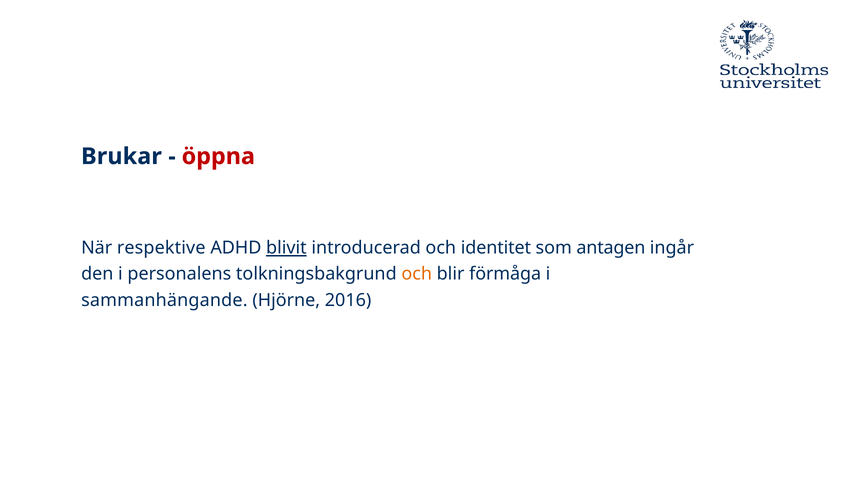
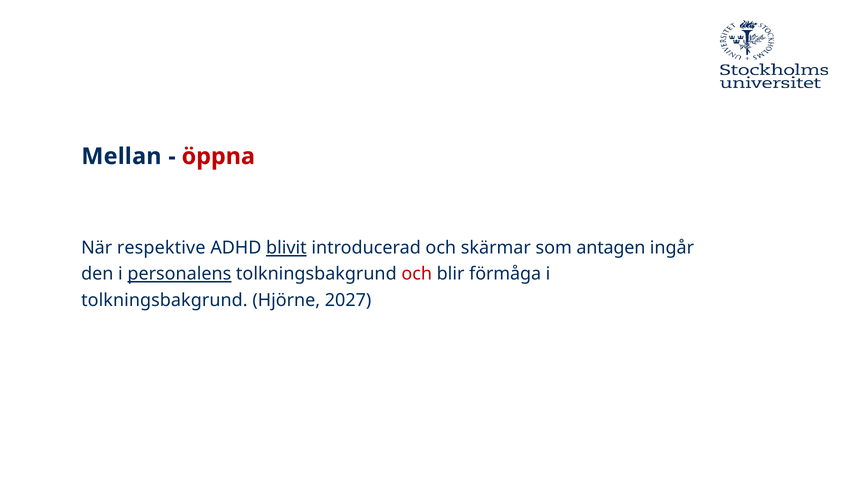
Brukar: Brukar -> Mellan (121, 156)
identitet: identitet -> skärmar (496, 248)
personalens underline: none -> present (179, 274)
och colour: orange -> red (417, 274)
sammanhängande: sammanhängande -> tolkningsbakgrund (164, 300)
2016: 2016 -> 2027 (348, 300)
